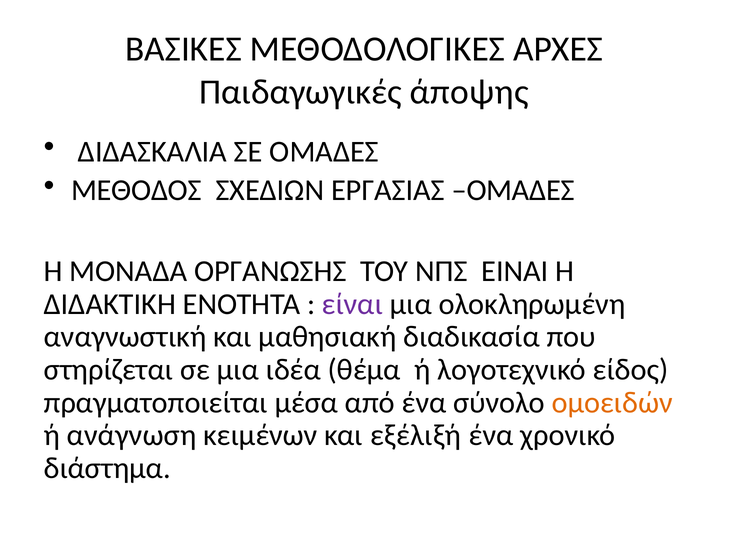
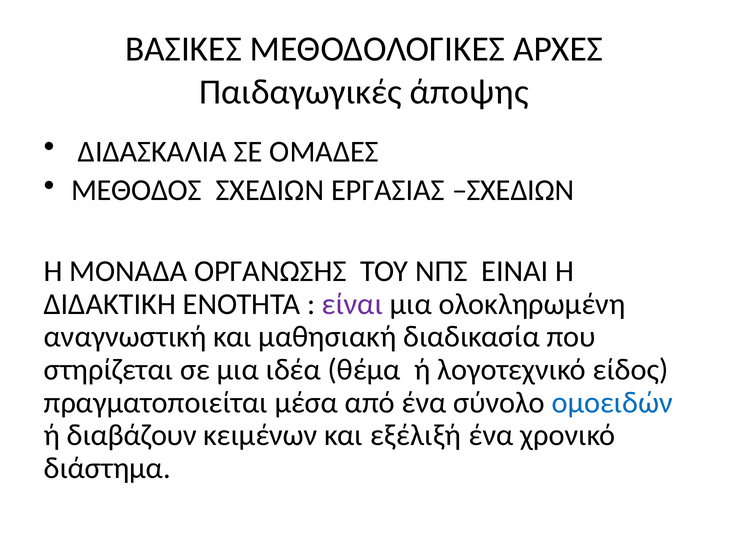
ΕΡΓΑΣΙΑΣ ΟΜΑΔΕΣ: ΟΜΑΔΕΣ -> ΣΧΕΔΙΩΝ (513, 190)
ομοειδών colour: orange -> blue (612, 402)
ανάγνωση: ανάγνωση -> διαβάζουν (132, 435)
